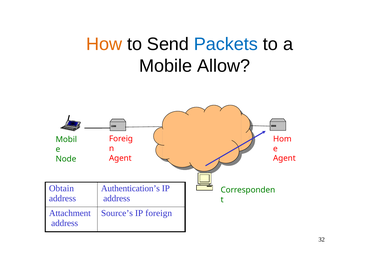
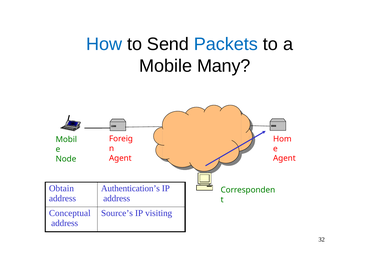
How colour: orange -> blue (104, 44)
Allow: Allow -> Many (224, 66)
Attachment: Attachment -> Conceptual (70, 214)
foreign: foreign -> visiting (159, 214)
